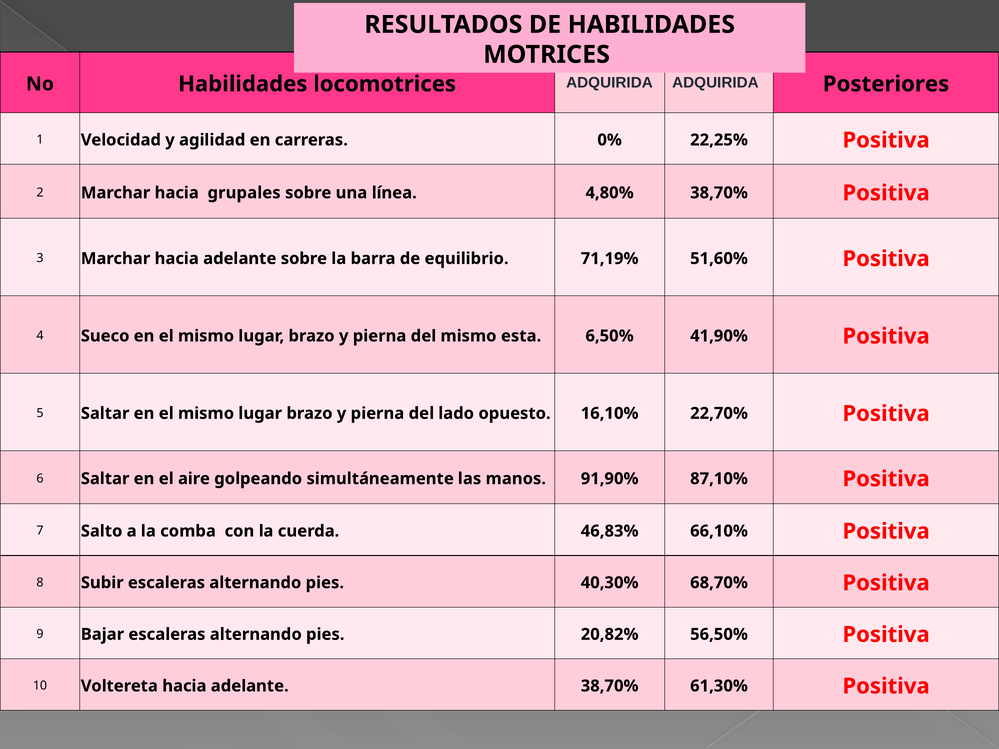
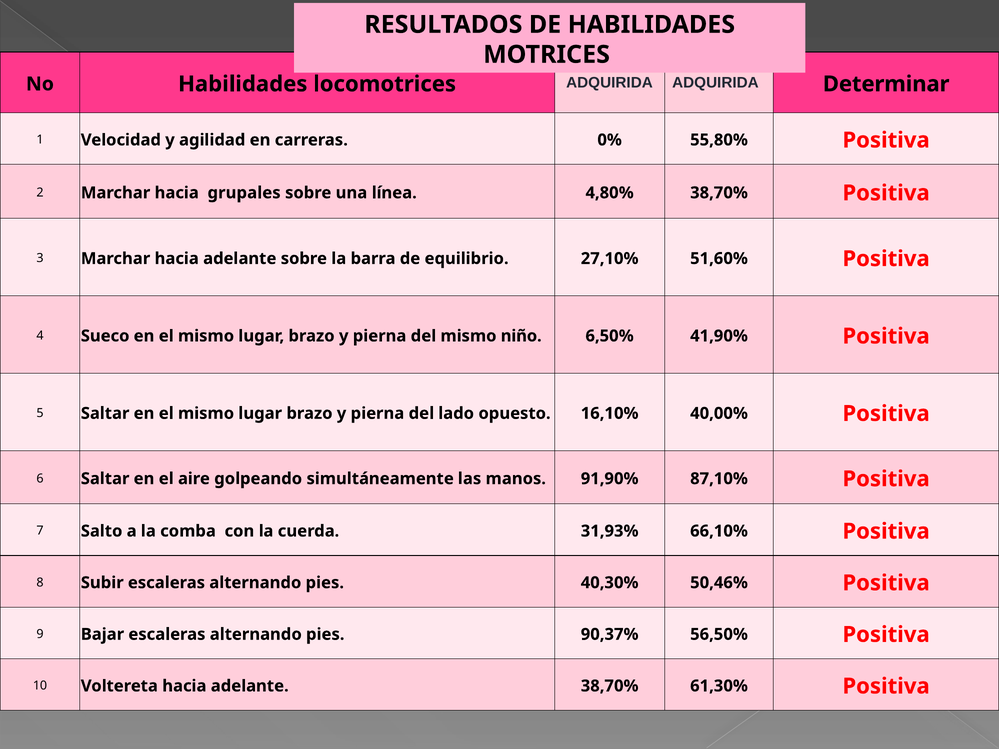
Posteriores: Posteriores -> Determinar (886, 84)
22,25%: 22,25% -> 55,80% (719, 140)
71,19%: 71,19% -> 27,10% (610, 259)
esta: esta -> niño (521, 336)
22,70%: 22,70% -> 40,00% (719, 413)
46,83%: 46,83% -> 31,93% (610, 531)
68,70%: 68,70% -> 50,46% (719, 583)
20,82%: 20,82% -> 90,37% (610, 635)
